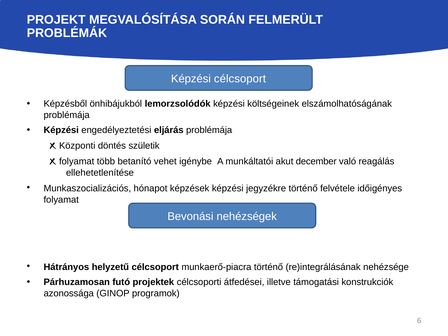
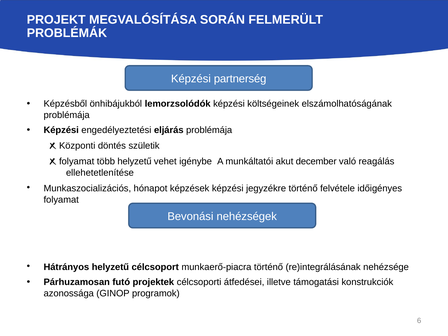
Képzési célcsoport: célcsoport -> partnerség (240, 79)
több betanító: betanító -> helyzetű (134, 162)
